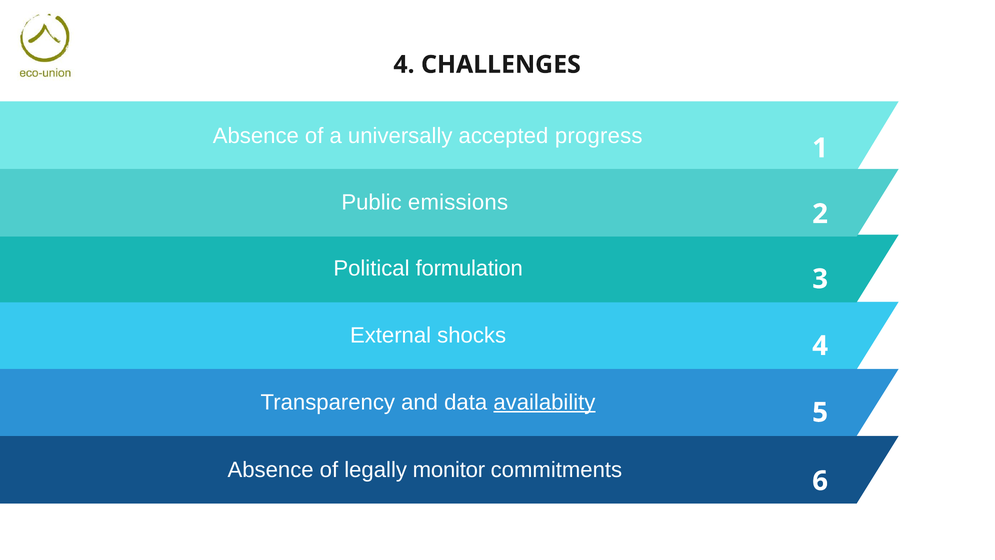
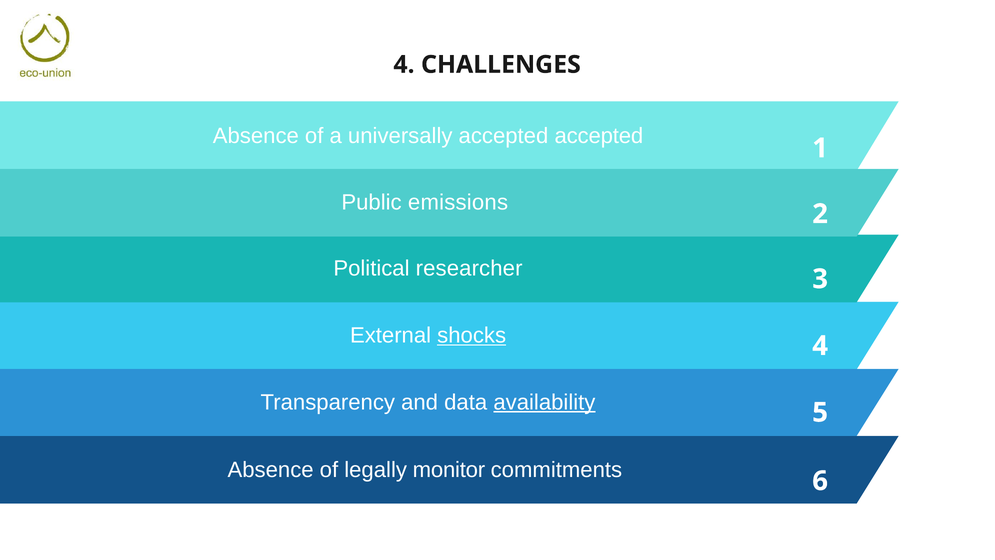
accepted progress: progress -> accepted (599, 136)
formulation: formulation -> researcher (469, 268)
shocks underline: none -> present (472, 335)
